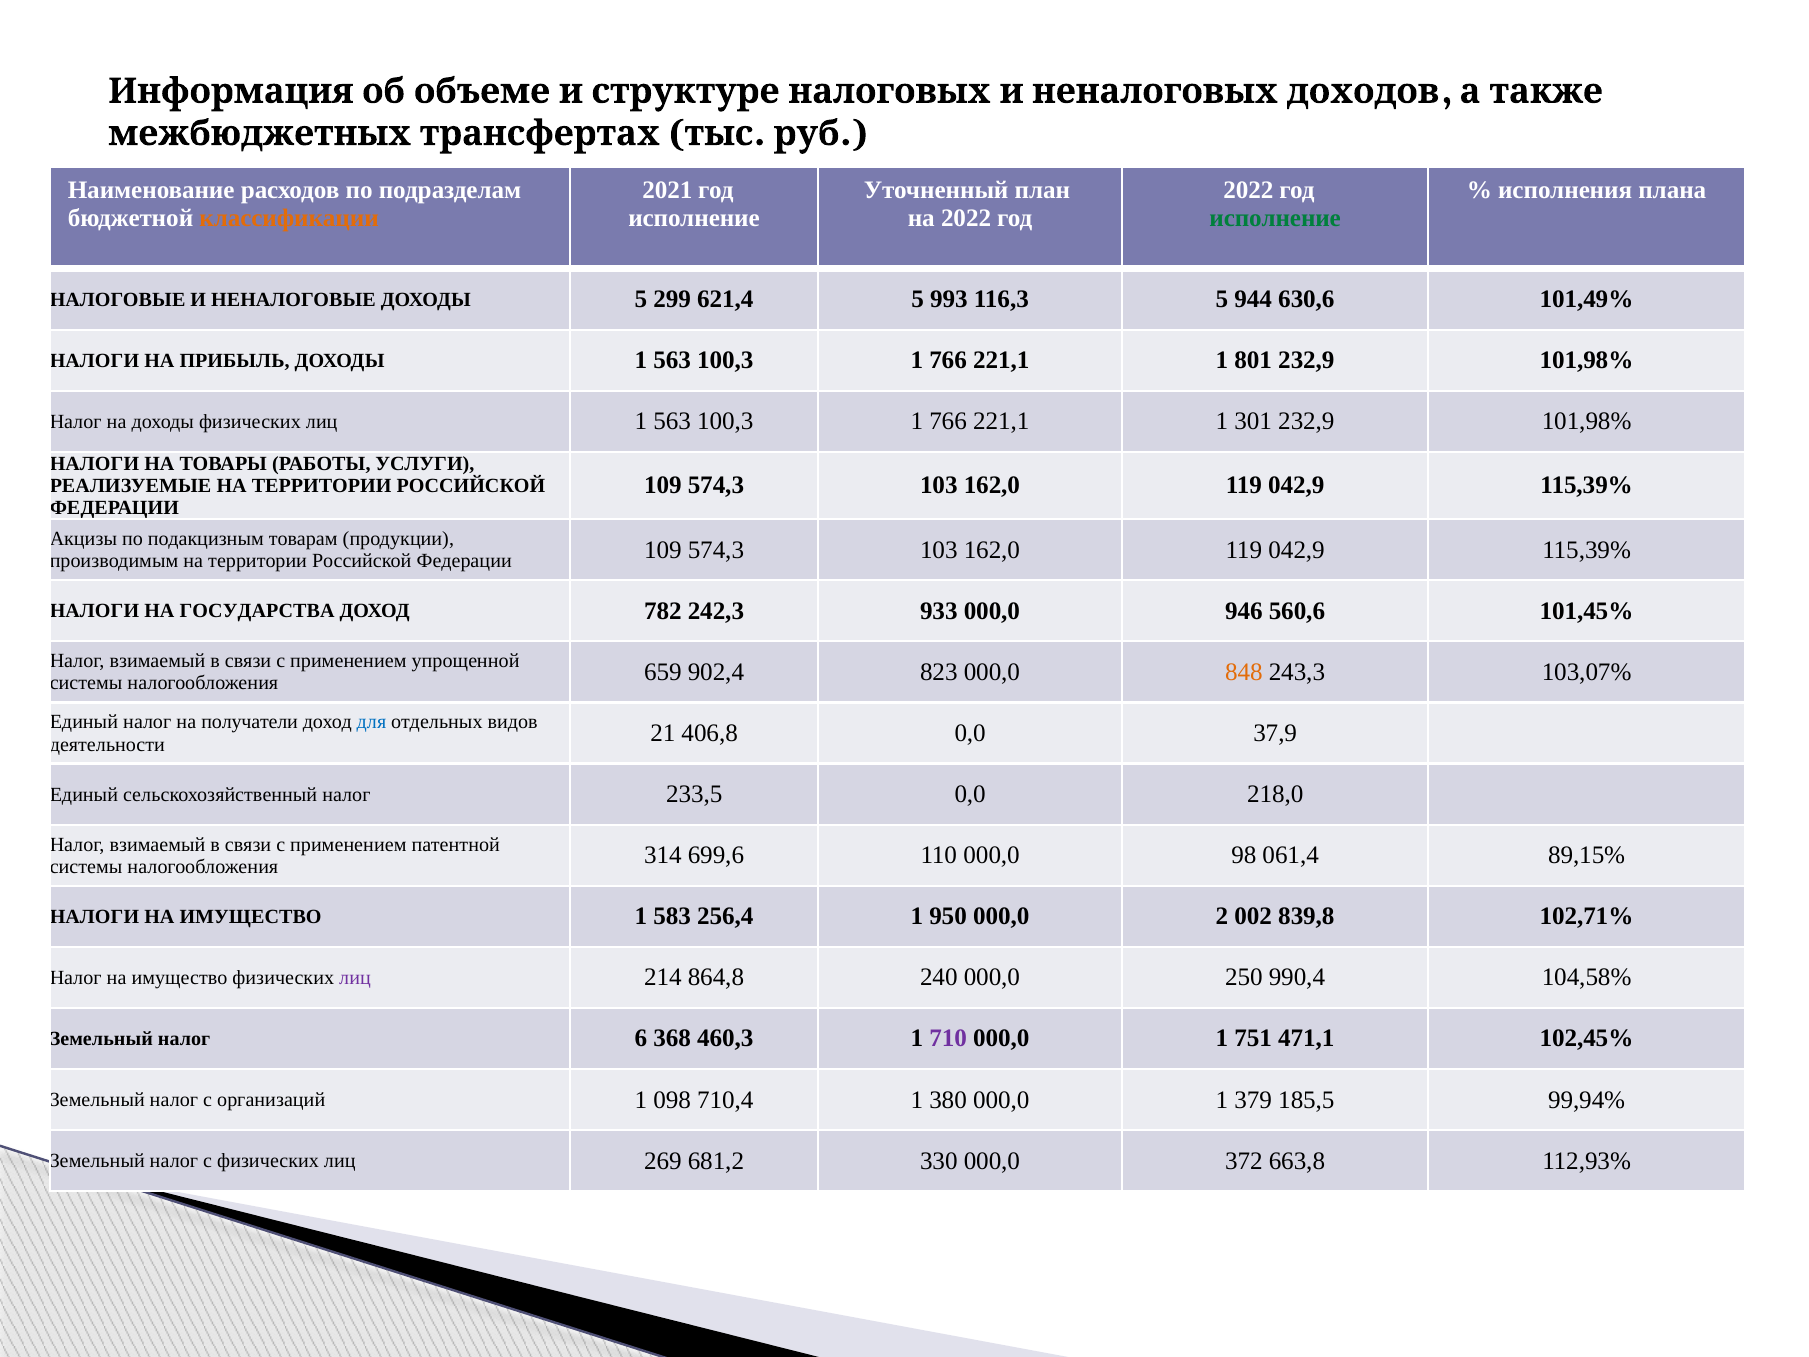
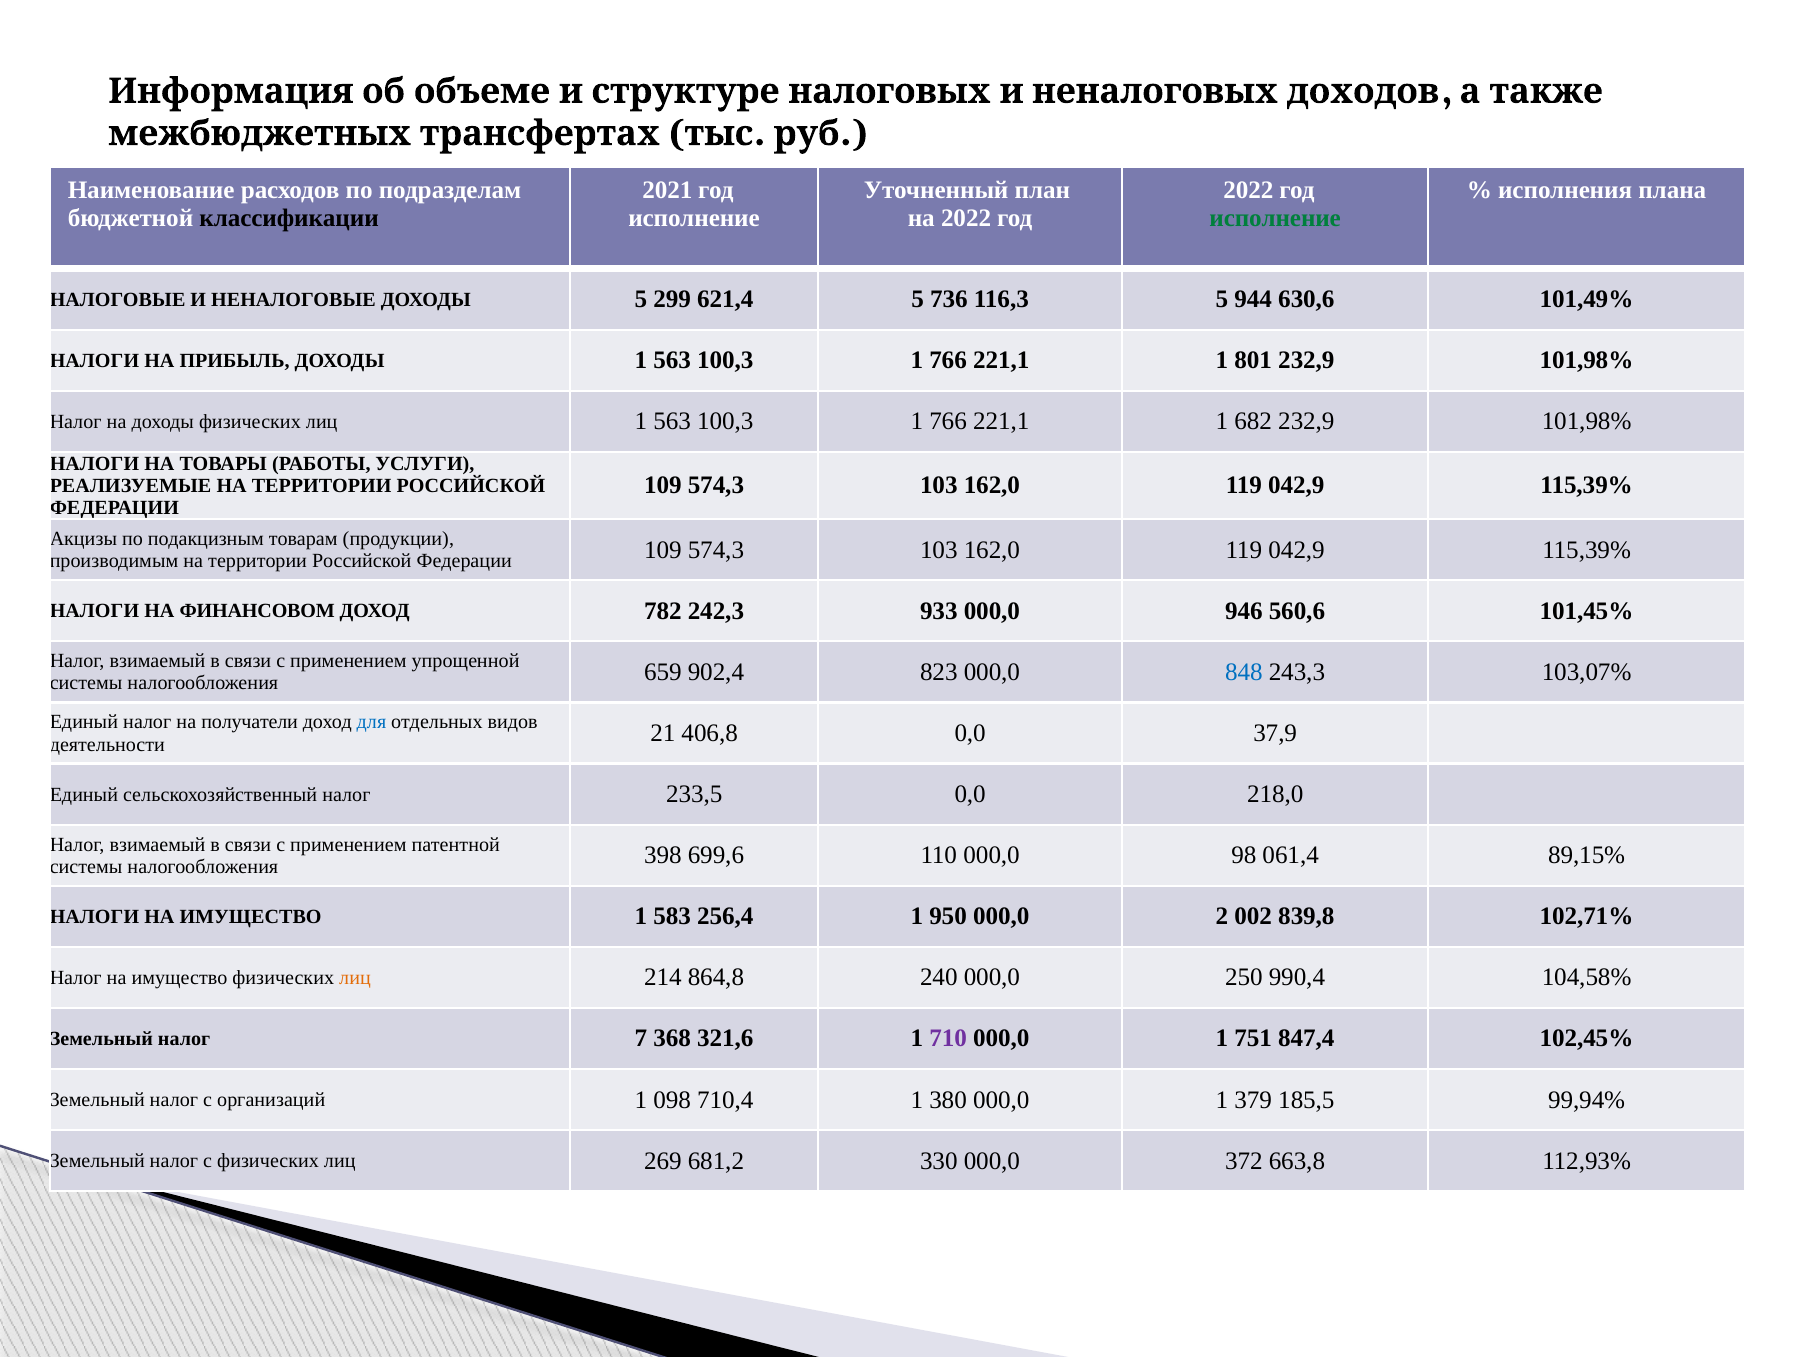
классификации colour: orange -> black (289, 218)
993: 993 -> 736 (949, 299)
301: 301 -> 682 (1253, 422)
ГОСУДАРСТВА: ГОСУДАРСТВА -> ФИНАНСОВОМ (257, 611)
848 colour: orange -> blue (1244, 672)
314: 314 -> 398 (663, 855)
лиц colour: purple -> orange (355, 978)
6: 6 -> 7 (641, 1039)
460,3: 460,3 -> 321,6 (725, 1039)
471,1: 471,1 -> 847,4 (1306, 1039)
